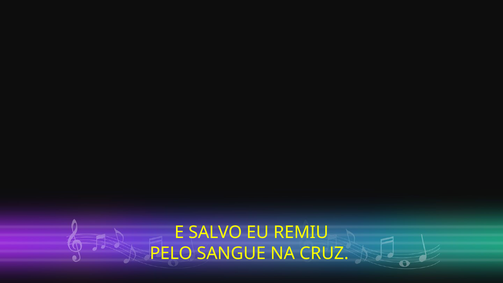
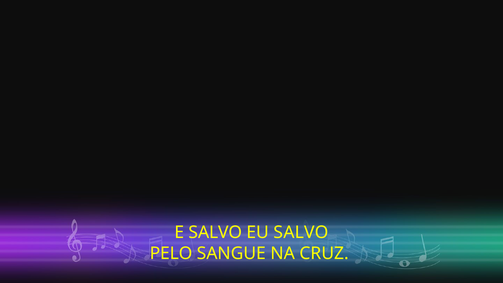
EU REMIU: REMIU -> SALVO (301, 232)
